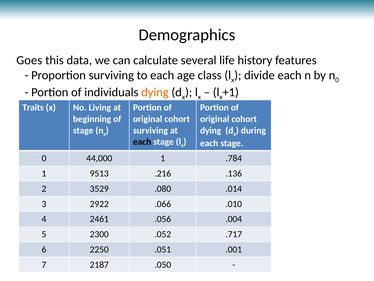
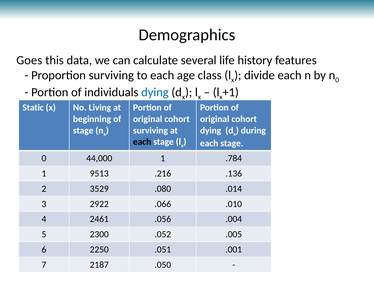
dying colour: orange -> blue (155, 92)
Traits: Traits -> Static (33, 107)
.717: .717 -> .005 (234, 234)
